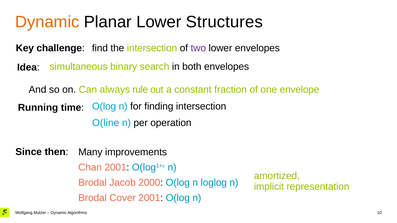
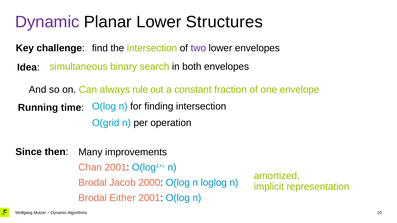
Dynamic colour: orange -> purple (47, 22)
O(line: O(line -> O(grid (106, 123)
Cover: Cover -> Either (123, 198)
